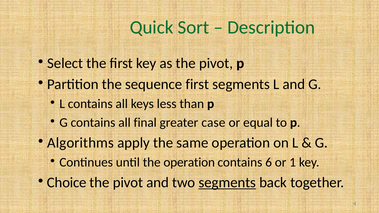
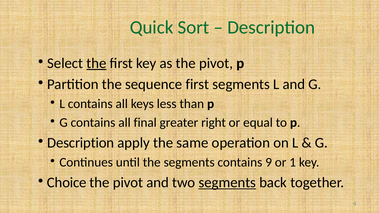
the underline: none -> present (96, 63)
case: case -> right (214, 123)
Algorithms: Algorithms -> Description (81, 143)
the operation: operation -> segments (189, 162)
6: 6 -> 9 (269, 162)
